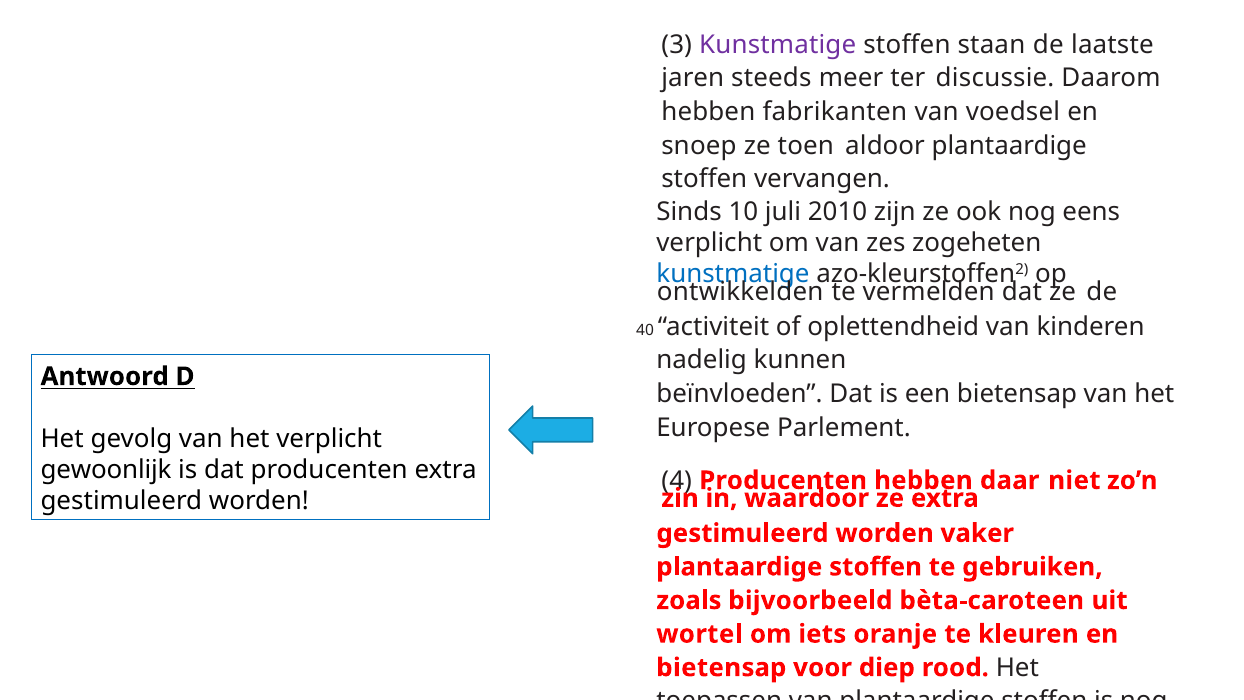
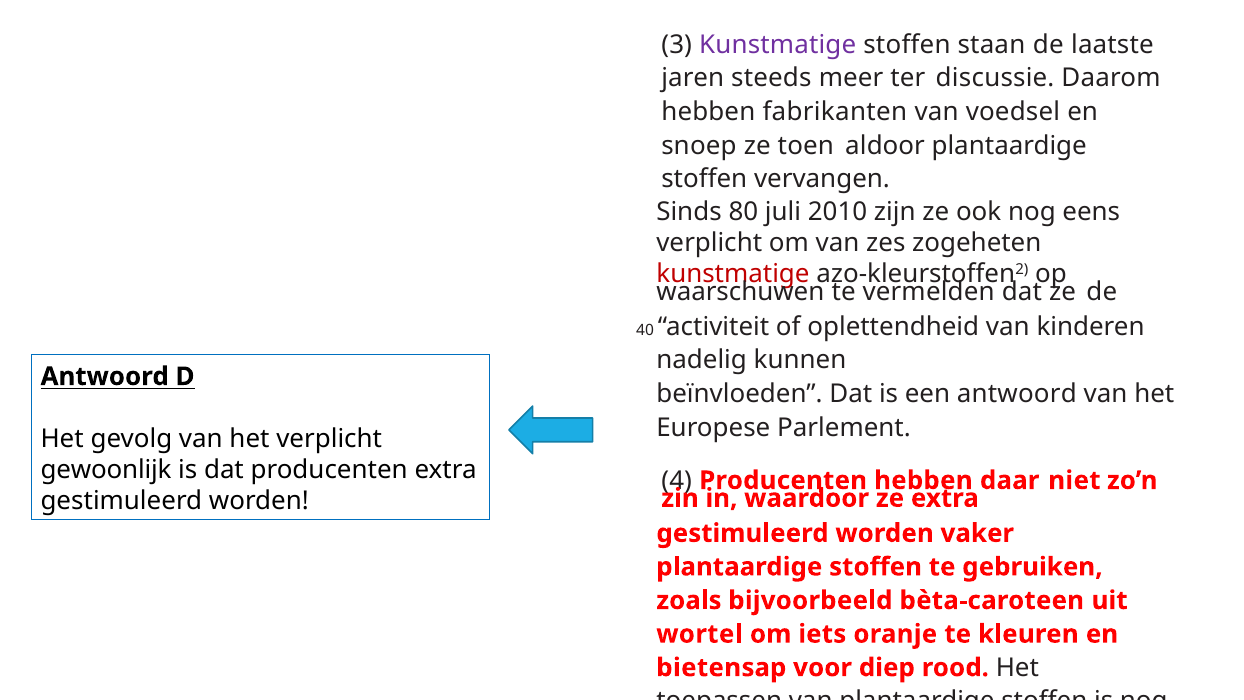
10: 10 -> 80 (743, 212)
kunstmatige colour: blue -> red (733, 274)
ontwikkelden: ontwikkelden -> waarschuwen (740, 292)
een bietensap: bietensap -> antwoord (1017, 394)
